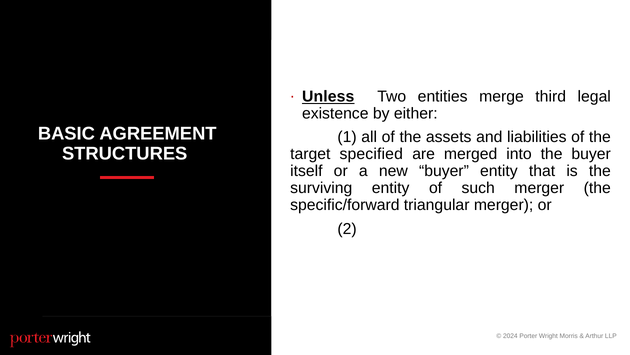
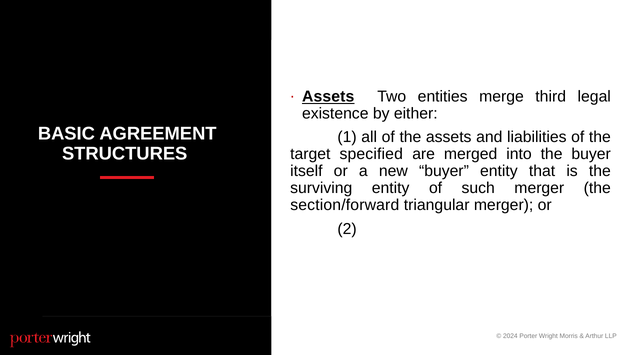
Unless: Unless -> Assets (328, 96)
specific/forward: specific/forward -> section/forward (345, 205)
